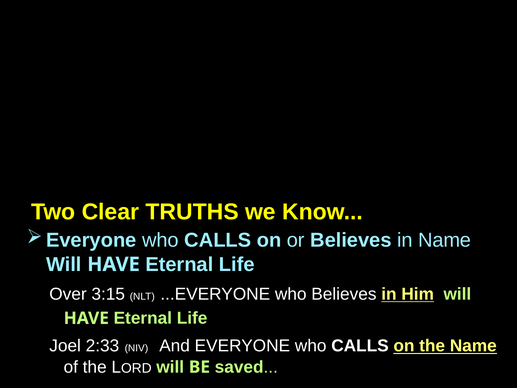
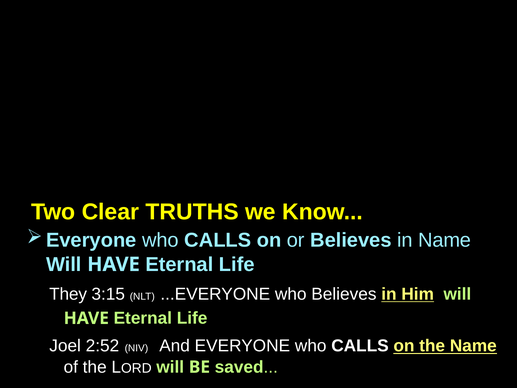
Over: Over -> They (68, 294)
2:33: 2:33 -> 2:52 (102, 346)
